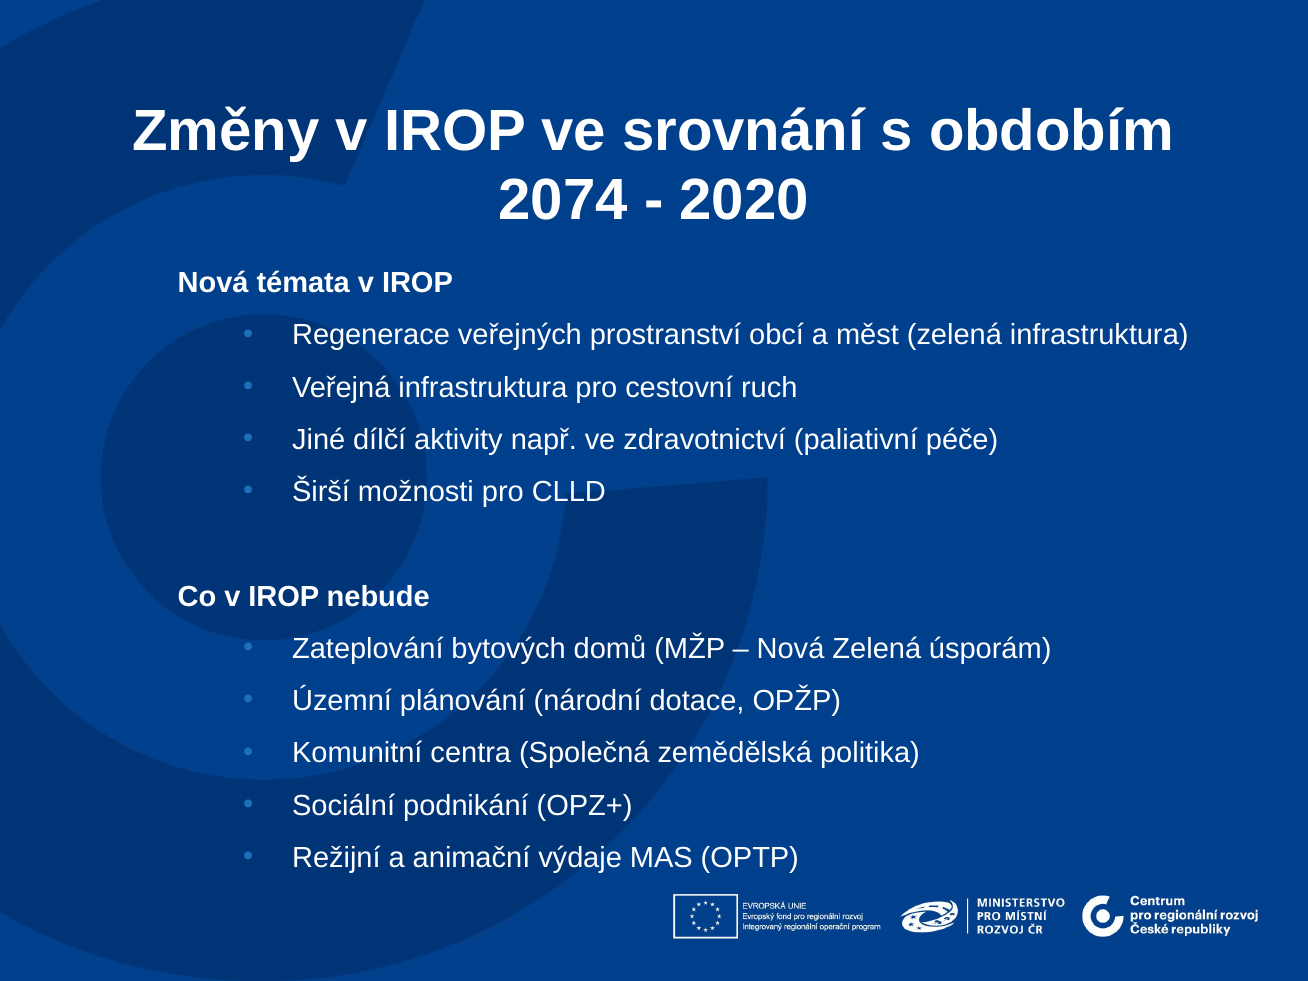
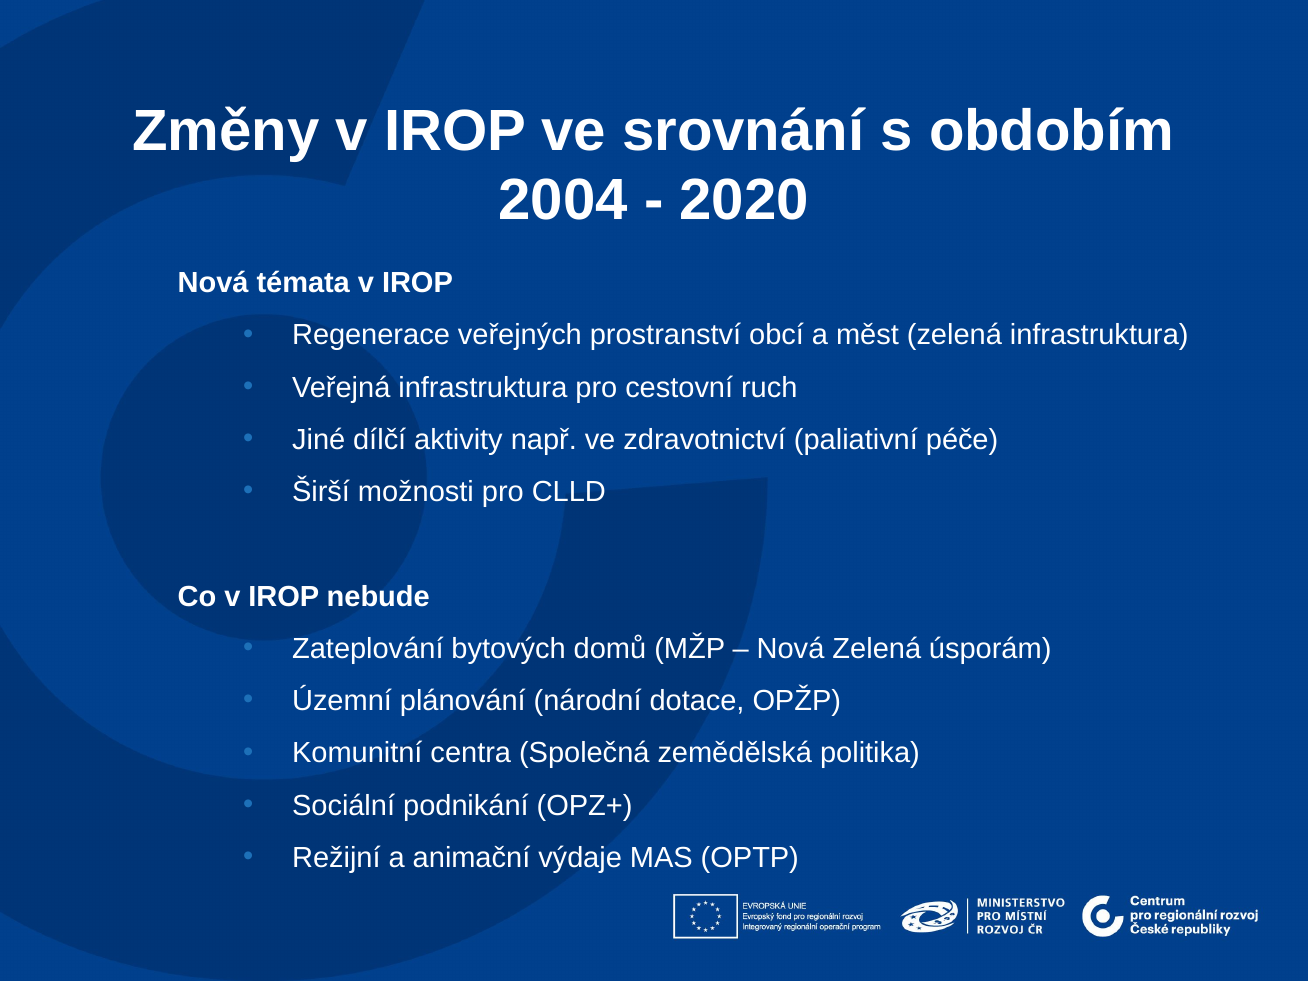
2074: 2074 -> 2004 (563, 201)
